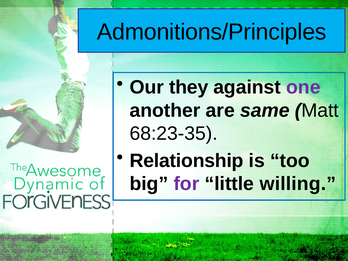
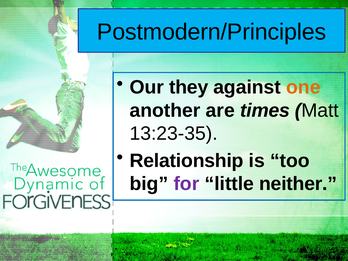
Admonitions/Principles: Admonitions/Principles -> Postmodern/Principles (212, 32)
one colour: purple -> orange (303, 87)
same: same -> times (265, 110)
68:23-35: 68:23-35 -> 13:23-35 (174, 134)
willing: willing -> neither (298, 184)
